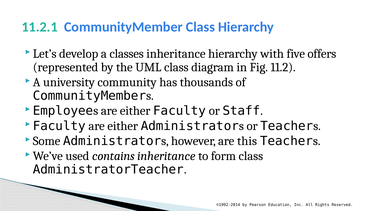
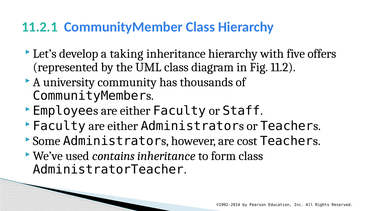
classes: classes -> taking (127, 54)
this: this -> cost (247, 141)
